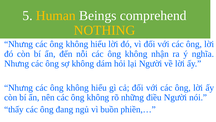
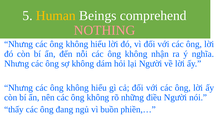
NOTHING colour: yellow -> pink (105, 30)
